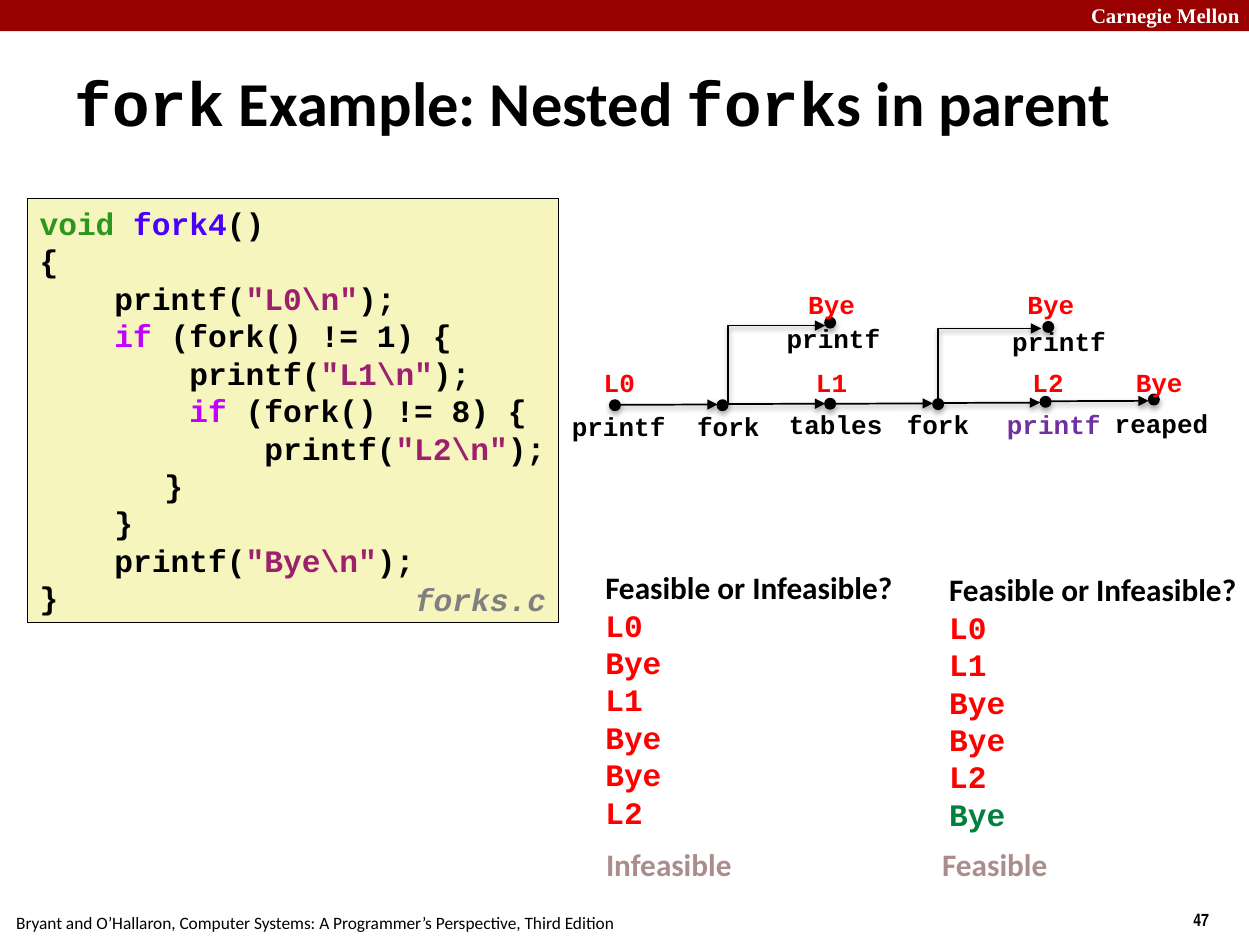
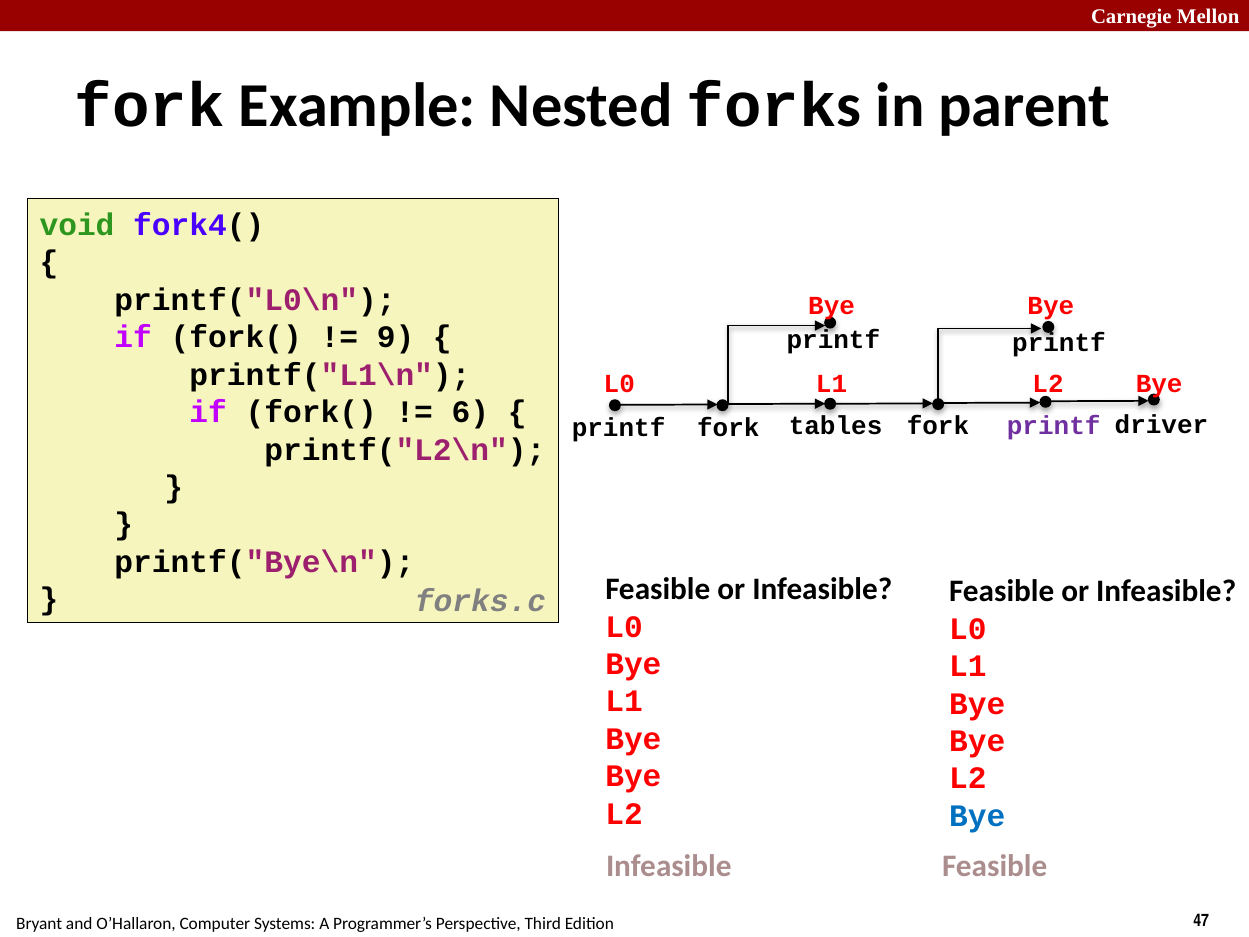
1: 1 -> 9 (396, 337)
8: 8 -> 6 (470, 412)
reaped: reaped -> driver (1161, 425)
Bye colour: green -> blue (977, 816)
